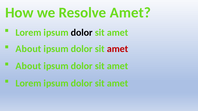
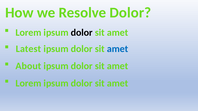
Resolve Amet: Amet -> Dolor (130, 13)
About: About -> Latest (28, 49)
amet colour: red -> blue (118, 49)
